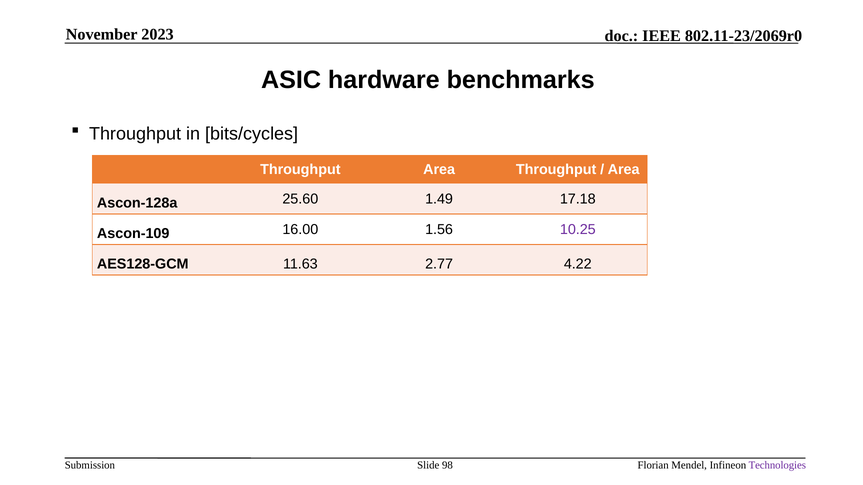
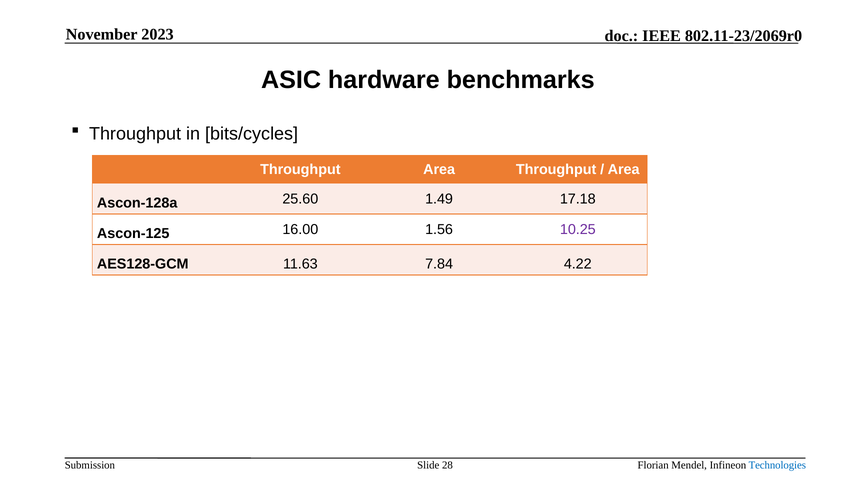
Ascon-109: Ascon-109 -> Ascon-125 (133, 234)
2.77: 2.77 -> 7.84 (439, 264)
98: 98 -> 28 (447, 466)
Technologies colour: purple -> blue (777, 466)
